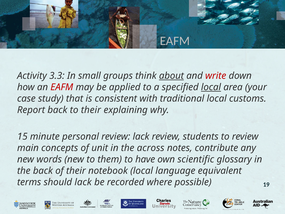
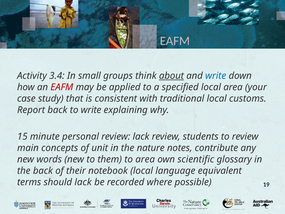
3.3: 3.3 -> 3.4 (57, 76)
write colour: red -> blue (216, 76)
local underline: present -> none (211, 87)
to their: their -> write (91, 110)
across: across -> nature (151, 148)
to have: have -> area (145, 159)
